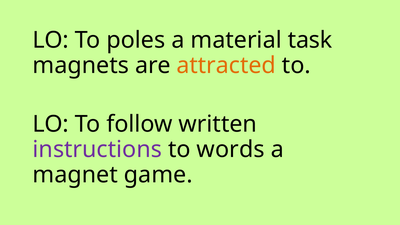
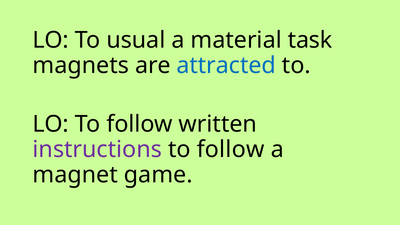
poles: poles -> usual (136, 40)
attracted colour: orange -> blue (226, 65)
words: words -> follow (231, 149)
